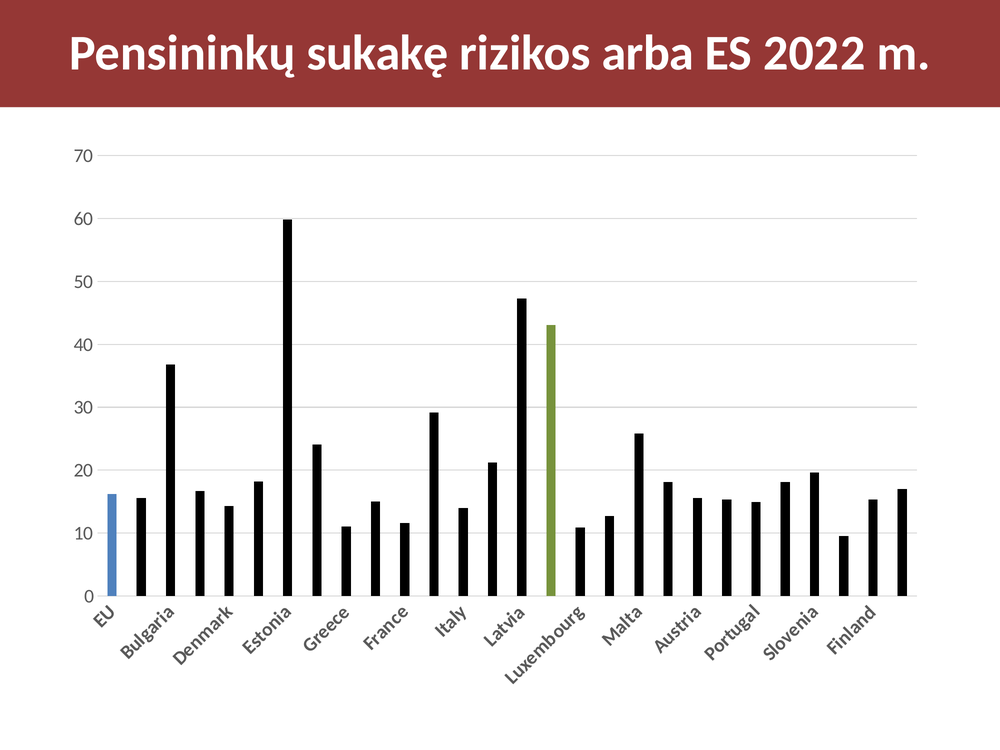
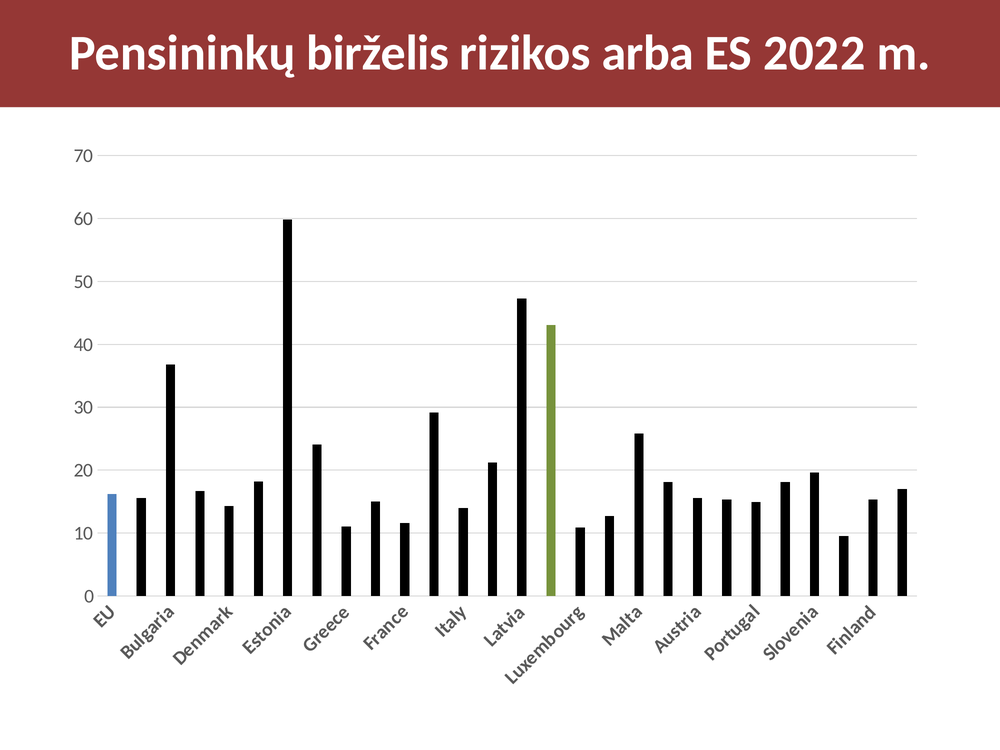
sukakę: sukakę -> birželis (378, 53)
